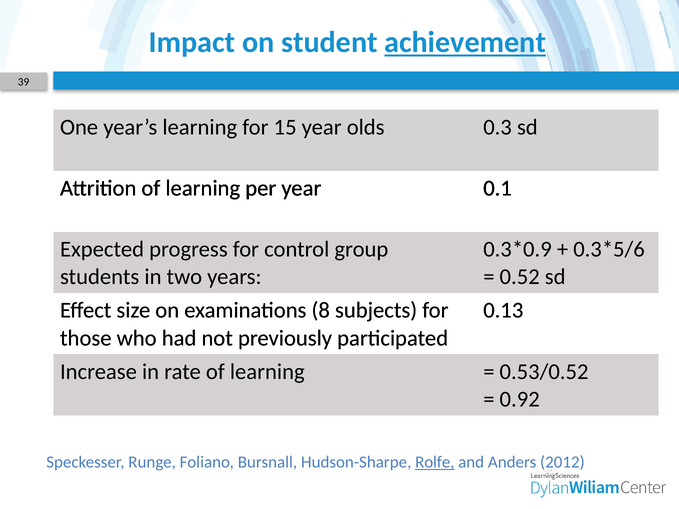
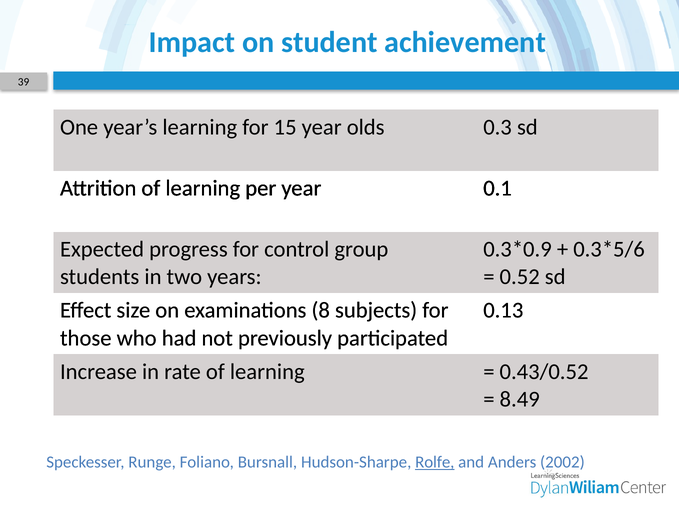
achievement underline: present -> none (465, 43)
0.53/0.52: 0.53/0.52 -> 0.43/0.52 (544, 372)
0.92: 0.92 -> 8.49 (520, 399)
2012: 2012 -> 2002 (562, 462)
